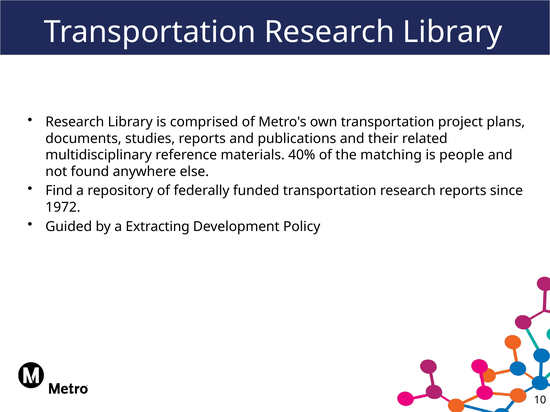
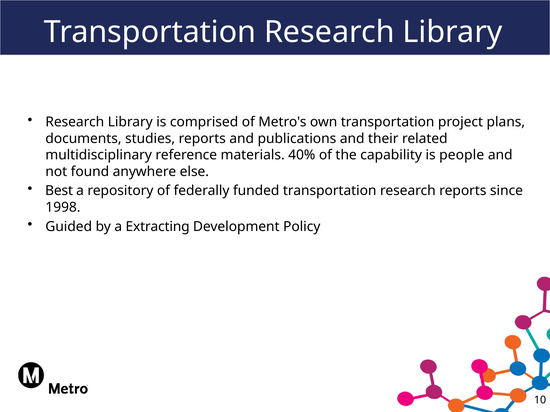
matching: matching -> capability (391, 155)
Find: Find -> Best (59, 191)
1972: 1972 -> 1998 (63, 207)
